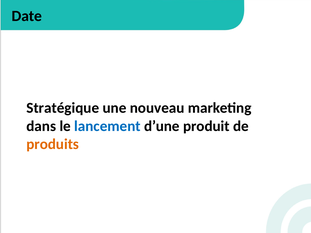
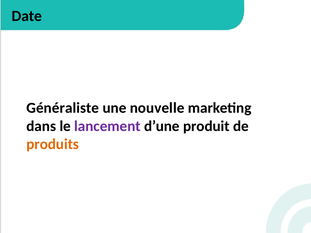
Stratégique: Stratégique -> Généraliste (63, 108)
nouveau: nouveau -> nouvelle (157, 108)
lancement colour: blue -> purple (107, 126)
